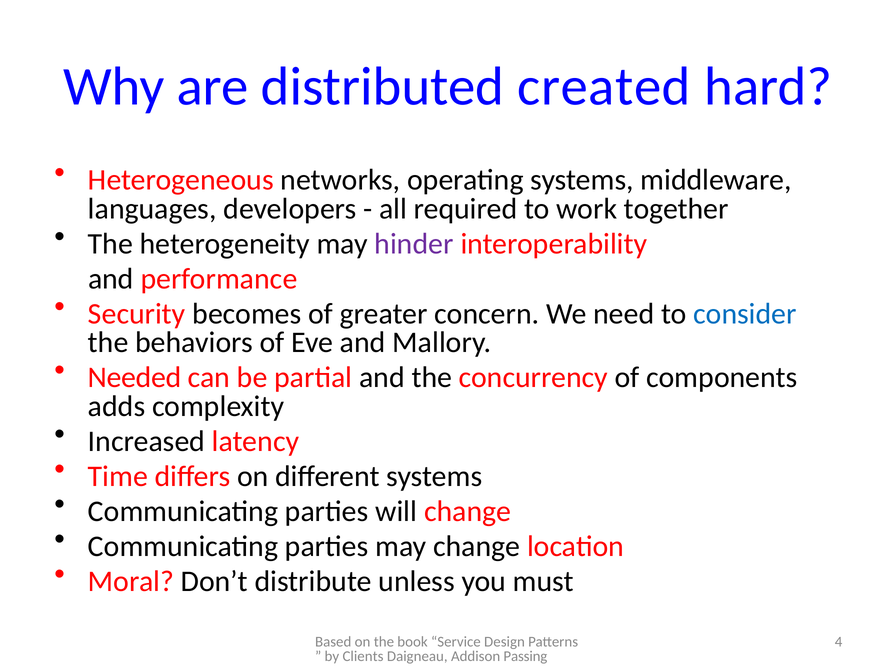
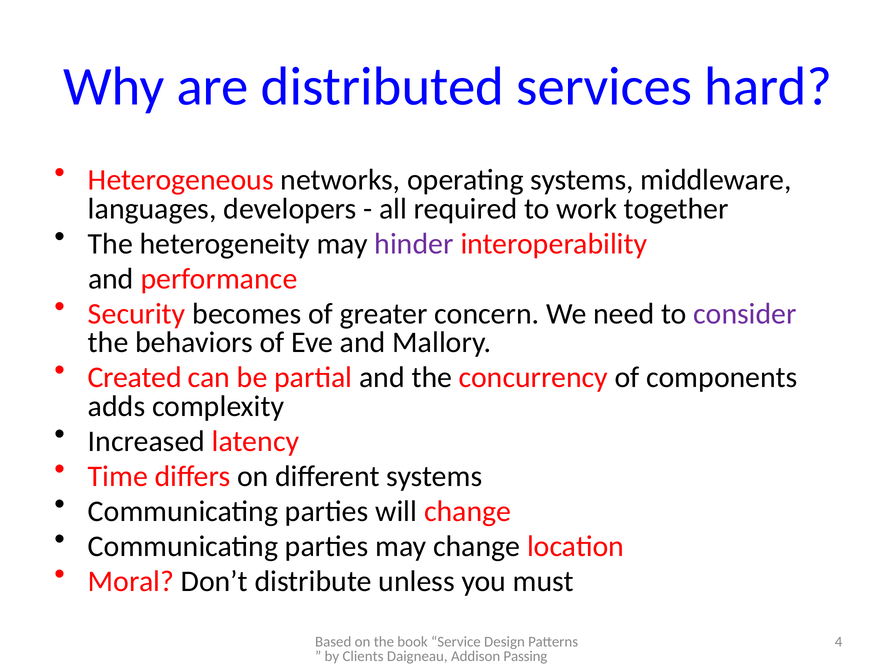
created: created -> services (604, 87)
consider colour: blue -> purple (745, 314)
Needed: Needed -> Created (135, 378)
